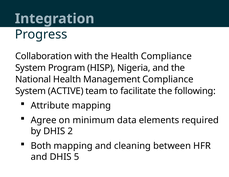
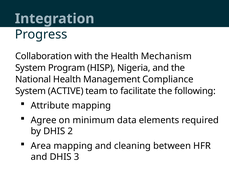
Health Compliance: Compliance -> Mechanism (166, 56)
Both: Both -> Area (41, 146)
5: 5 -> 3 (77, 157)
